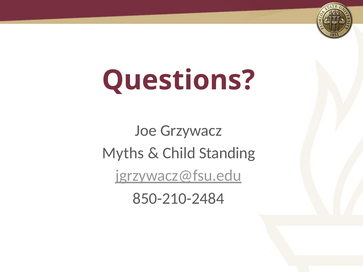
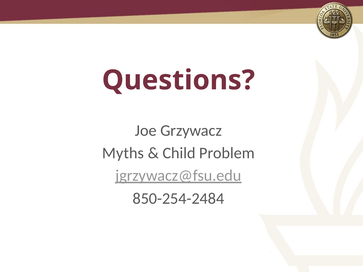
Standing: Standing -> Problem (227, 153)
850-210-2484: 850-210-2484 -> 850-254-2484 (178, 199)
